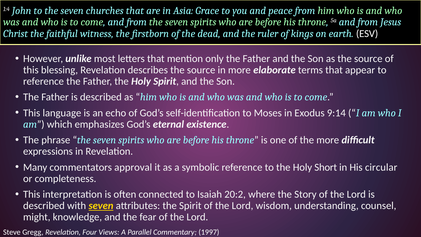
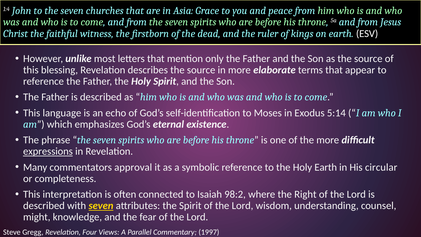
9:14: 9:14 -> 5:14 (336, 113)
expressions underline: none -> present (48, 151)
Holy Short: Short -> Earth (326, 167)
20:2: 20:2 -> 98:2 (235, 194)
Story: Story -> Right (305, 194)
